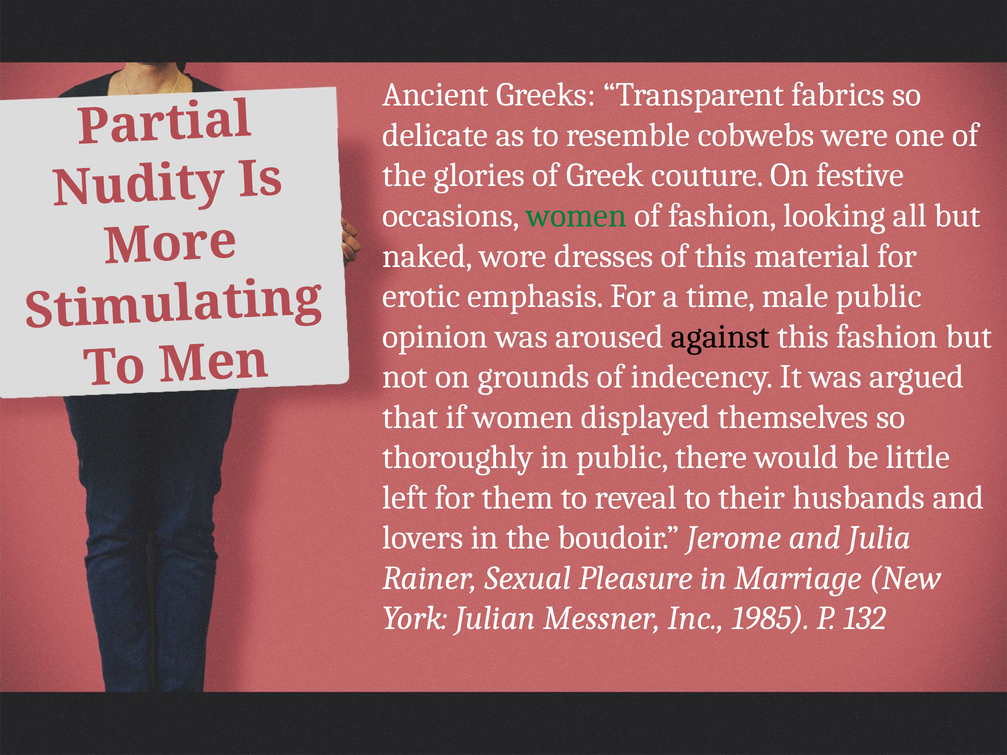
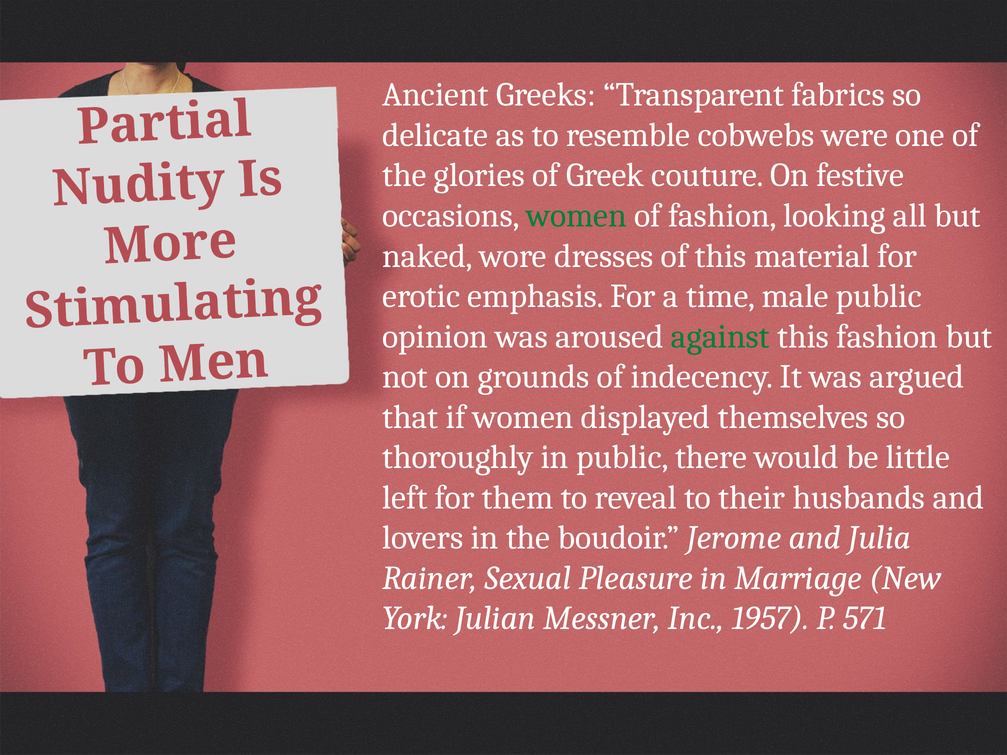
against colour: black -> green (720, 337)
1985: 1985 -> 1957 (771, 619)
132: 132 -> 571 (865, 619)
